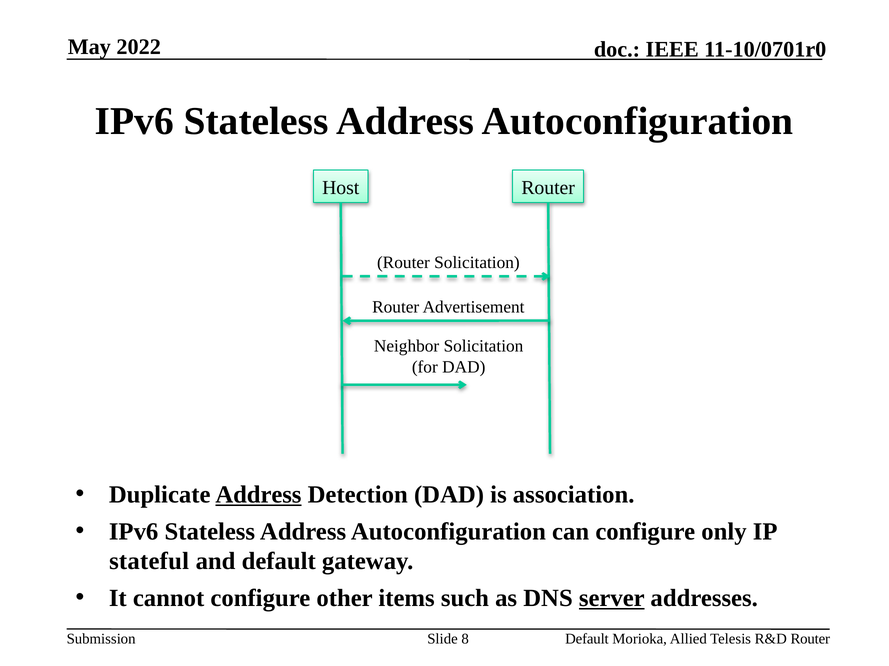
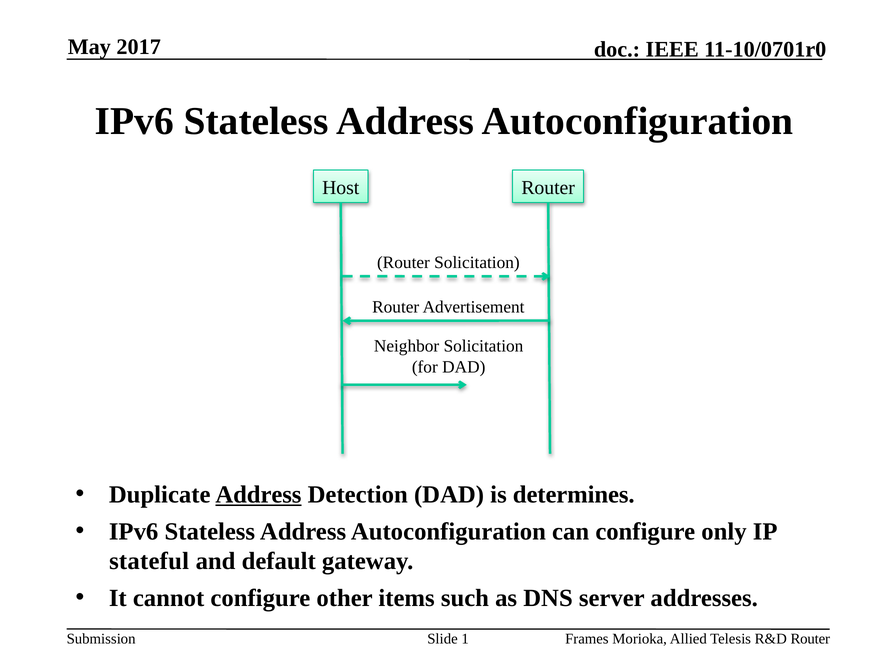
2022: 2022 -> 2017 (139, 47)
association: association -> determines (574, 495)
server underline: present -> none (612, 599)
8: 8 -> 1 (465, 639)
Default: Default -> Frames (587, 639)
